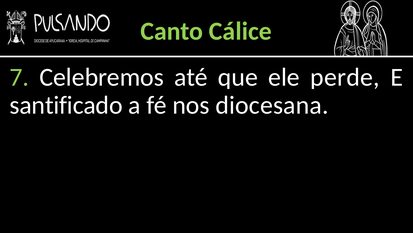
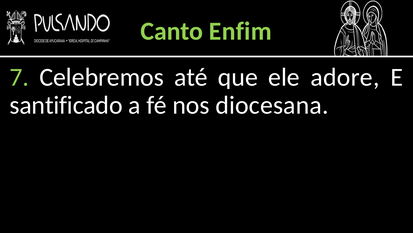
Cálice: Cálice -> Enfim (240, 31)
perde: perde -> adore (345, 77)
